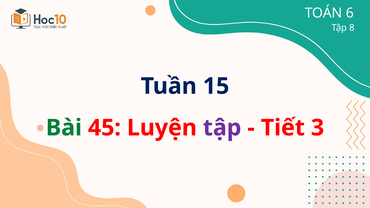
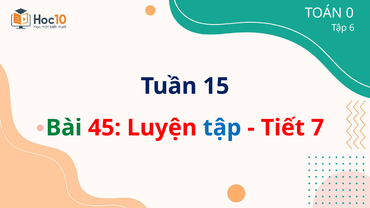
6: 6 -> 0 (350, 13)
8: 8 -> 6 (352, 28)
tập colour: purple -> blue (222, 128)
3: 3 -> 7 (318, 128)
